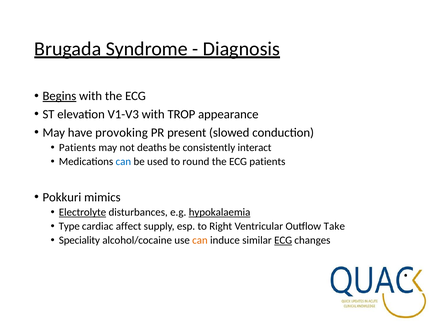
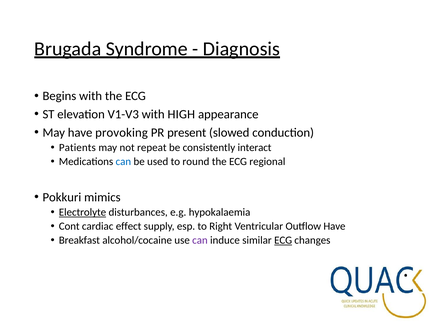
Begins underline: present -> none (59, 96)
TROP: TROP -> HIGH (181, 114)
deaths: deaths -> repeat (152, 148)
ECG patients: patients -> regional (267, 162)
hypokalaemia underline: present -> none (220, 212)
Type: Type -> Cont (69, 226)
affect: affect -> effect (129, 226)
Outflow Take: Take -> Have (334, 226)
Speciality: Speciality -> Breakfast (79, 240)
can colour: orange -> purple (200, 240)
